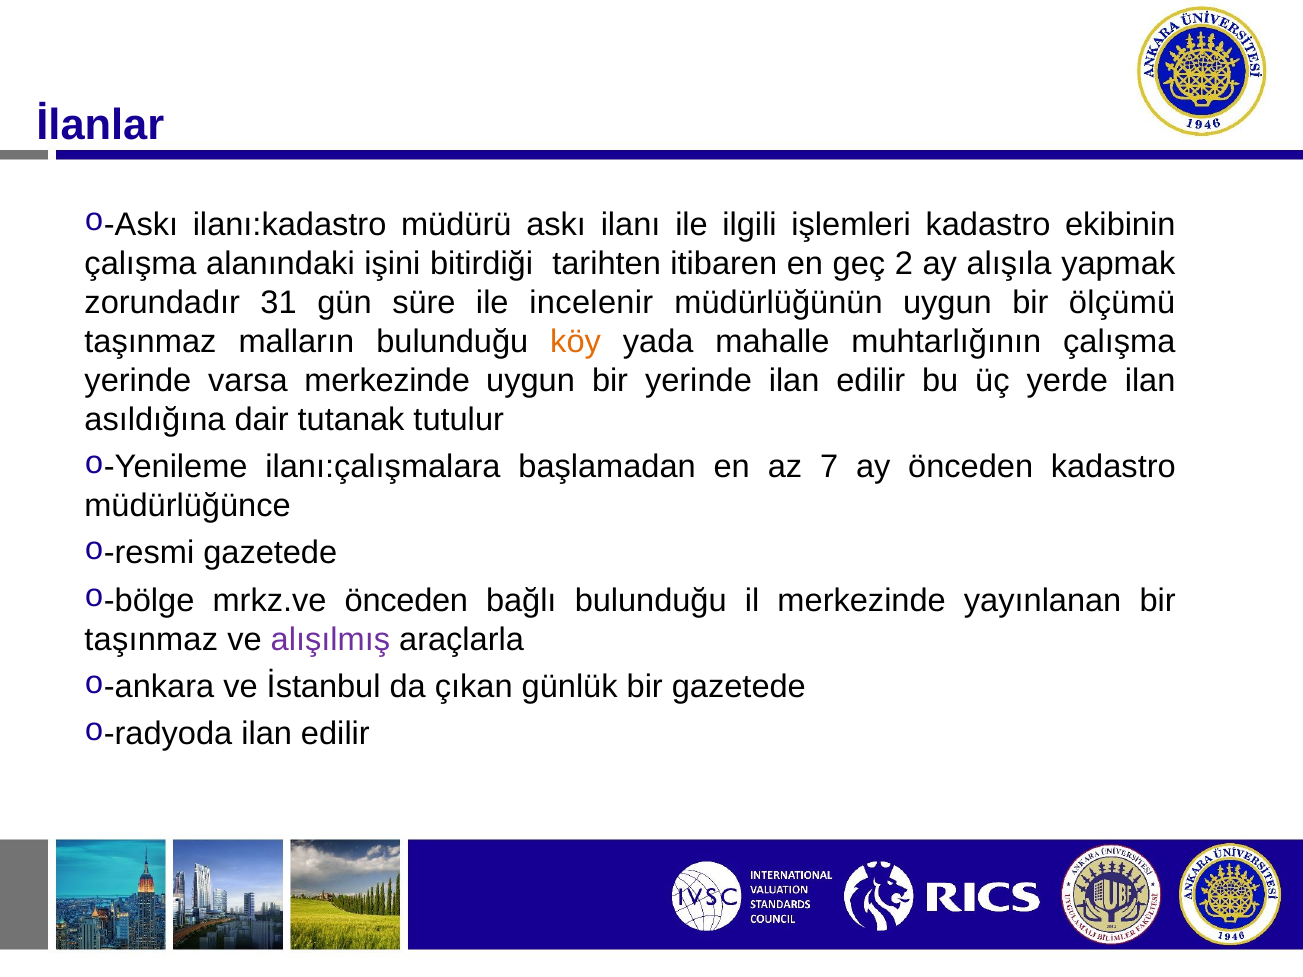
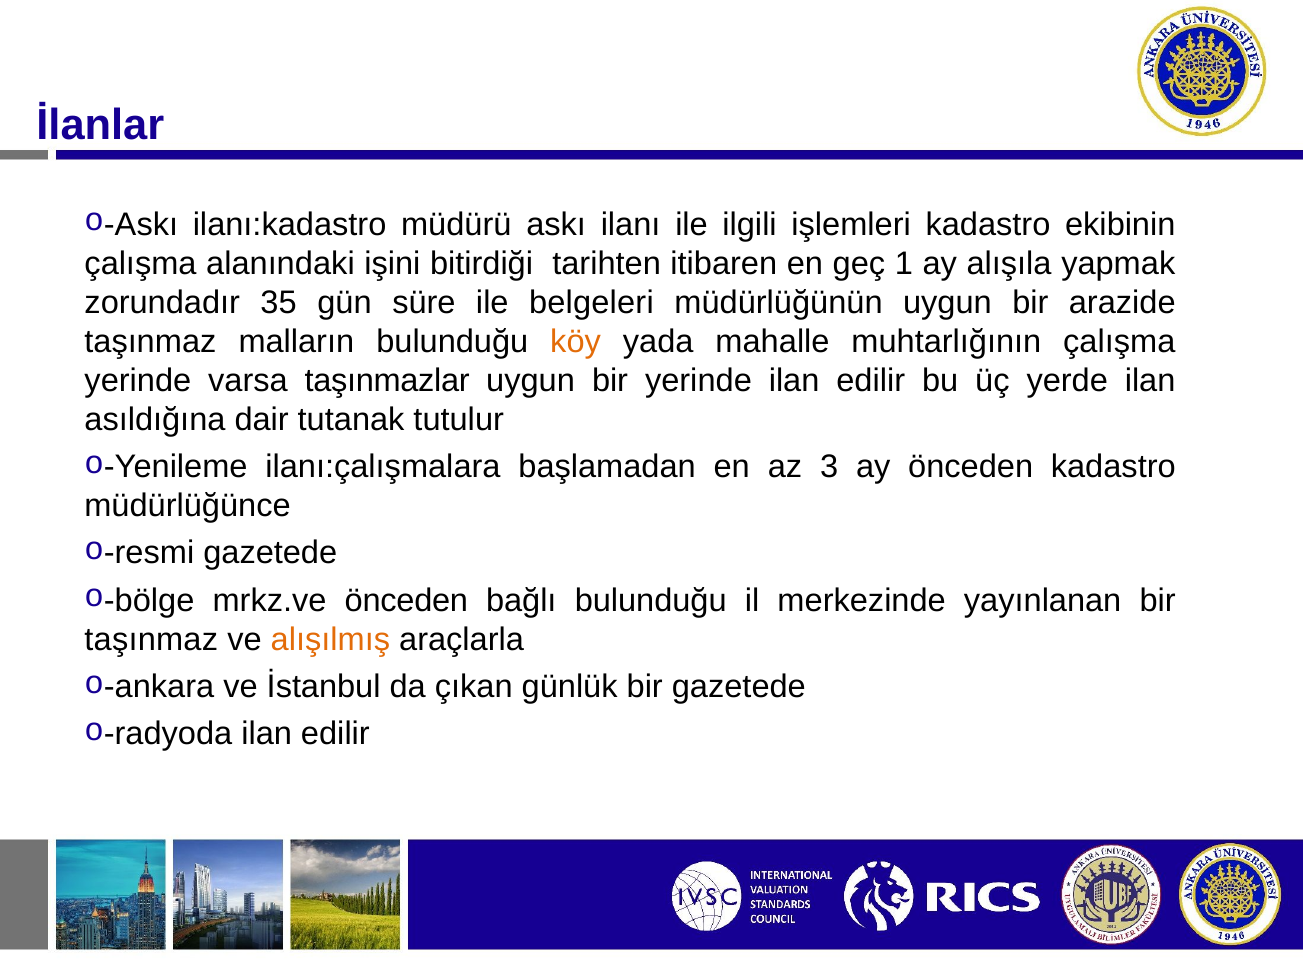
2: 2 -> 1 (904, 263)
31: 31 -> 35 (279, 303)
incelenir: incelenir -> belgeleri (591, 303)
ölçümü: ölçümü -> arazide (1122, 303)
varsa merkezinde: merkezinde -> taşınmazlar (387, 381)
7: 7 -> 3 (829, 467)
alışılmış colour: purple -> orange (330, 640)
